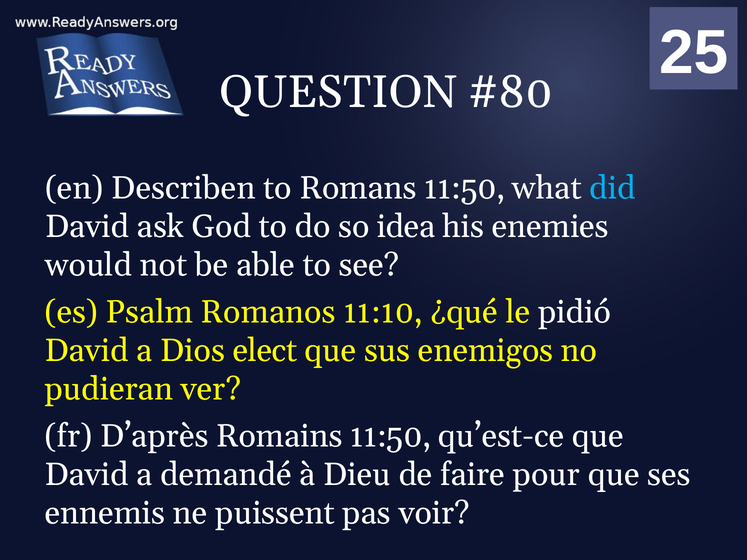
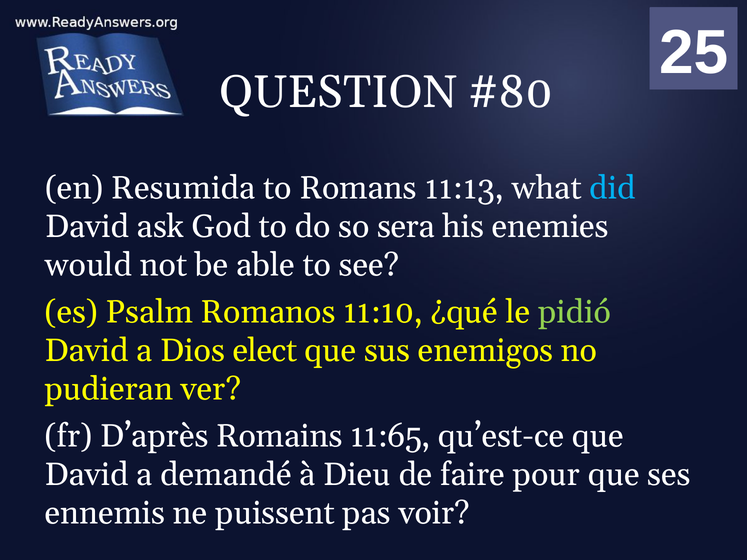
Describen: Describen -> Resumida (183, 188)
Romans 11:50: 11:50 -> 11:13 (464, 188)
idea: idea -> sera (406, 227)
pidió colour: white -> light green (575, 312)
Romains 11:50: 11:50 -> 11:65 (390, 436)
